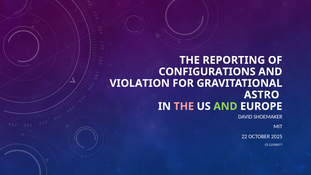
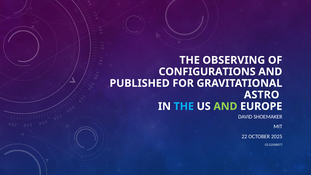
REPORTING: REPORTING -> OBSERVING (234, 60)
VIOLATION: VIOLATION -> PUBLISHED (140, 83)
THE colour: pink -> light blue (184, 106)
